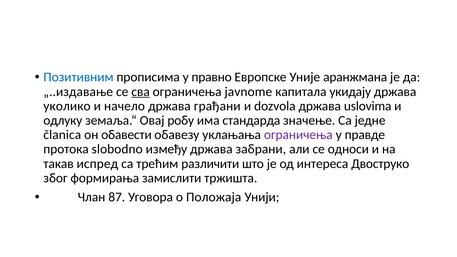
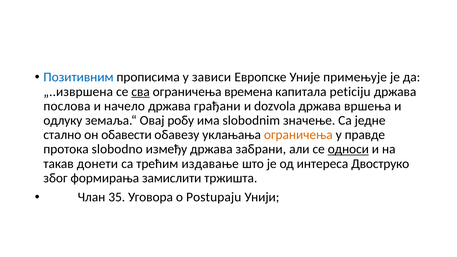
правно: правно -> зависи (212, 77)
аранжмана: аранжмана -> примењује (355, 77)
„..издавање: „..издавање -> „..извршена (78, 92)
javnome: javnome -> времена (248, 92)
укидају: укидају -> peticiju (350, 92)
уколико: уколико -> послова (67, 106)
uslovima: uslovima -> вршења (368, 106)
стандарда: стандарда -> slobodnim (251, 120)
članica: članica -> стално (62, 135)
ограничења colour: purple -> orange (298, 135)
односи underline: none -> present (348, 149)
испред: испред -> донети (97, 164)
различити: различити -> издавање (210, 164)
87: 87 -> 35 (117, 197)
Положаја: Положаја -> Postupaju (214, 197)
